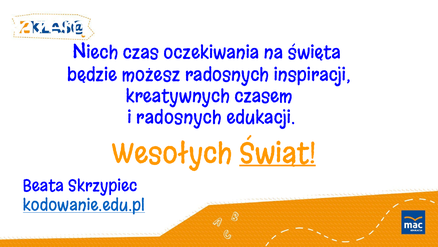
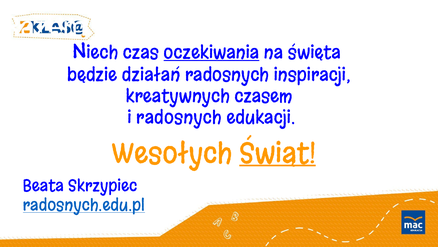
oczekiwania underline: none -> present (211, 53)
możesz: możesz -> działań (151, 75)
kodowanie.edu.pl: kodowanie.edu.pl -> radosnych.edu.pl (84, 205)
